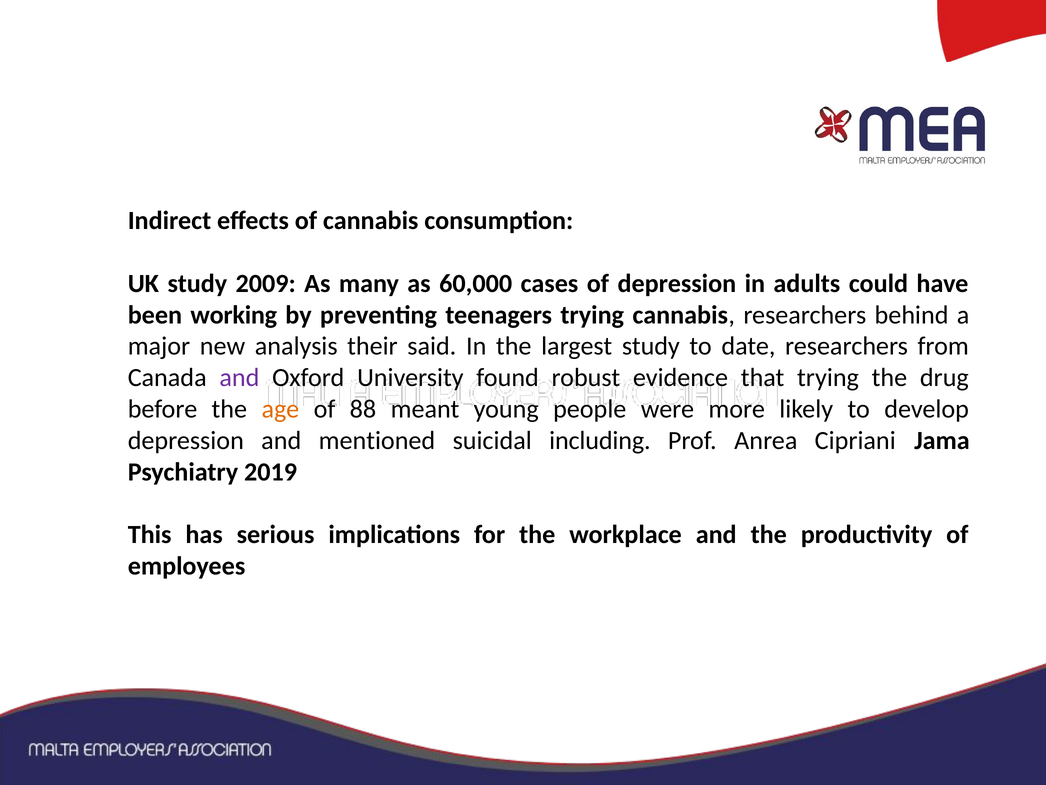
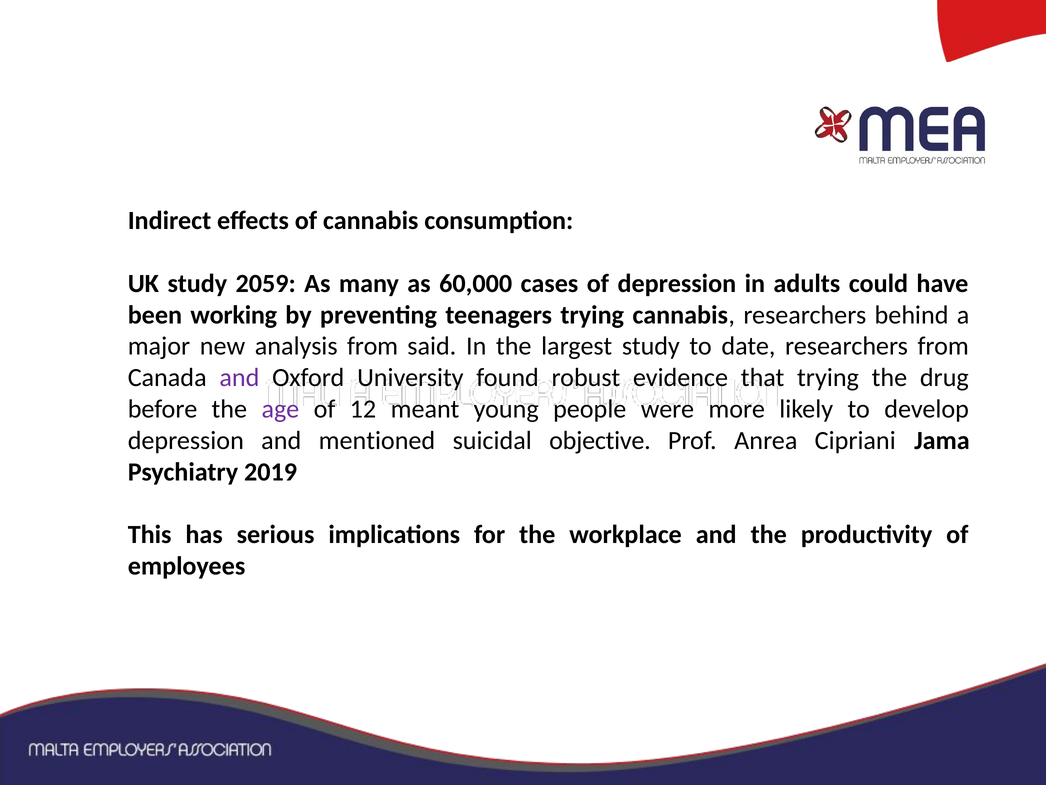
2009: 2009 -> 2059 (266, 283)
analysis their: their -> from (373, 346)
age colour: orange -> purple (280, 409)
88: 88 -> 12 (363, 409)
including: including -> objective (600, 440)
